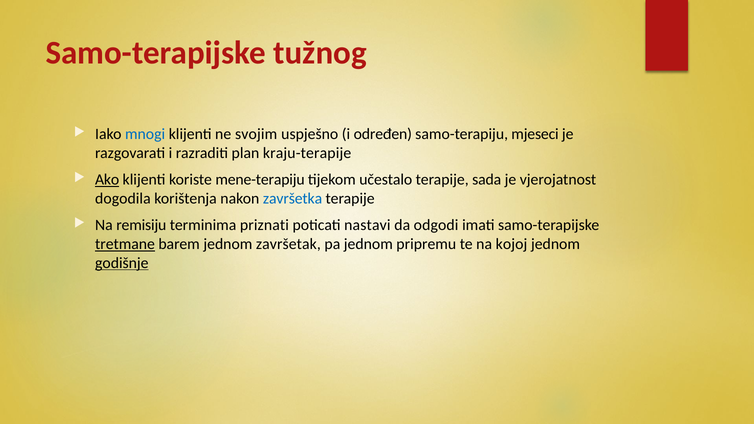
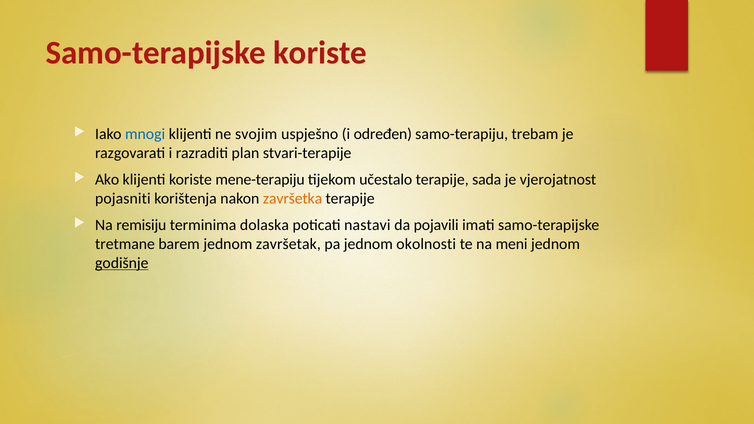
Samo-terapijske tužnog: tužnog -> koriste (320, 53)
mjeseci: mjeseci -> trebam (535, 134)
kraju-terapije: kraju-terapije -> stvari-terapije (307, 153)
Ako underline: present -> none (107, 180)
dogodila: dogodila -> pojasniti (123, 199)
završetka colour: blue -> orange (293, 199)
priznati: priznati -> dolaska (264, 225)
odgodi: odgodi -> pojavili (436, 225)
tretmane underline: present -> none (125, 244)
pripremu: pripremu -> okolnosti (426, 244)
kojoj: kojoj -> meni (512, 244)
